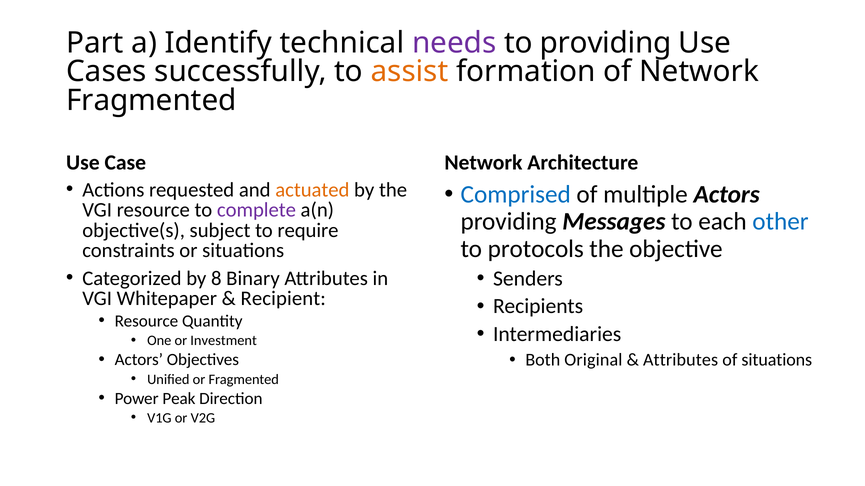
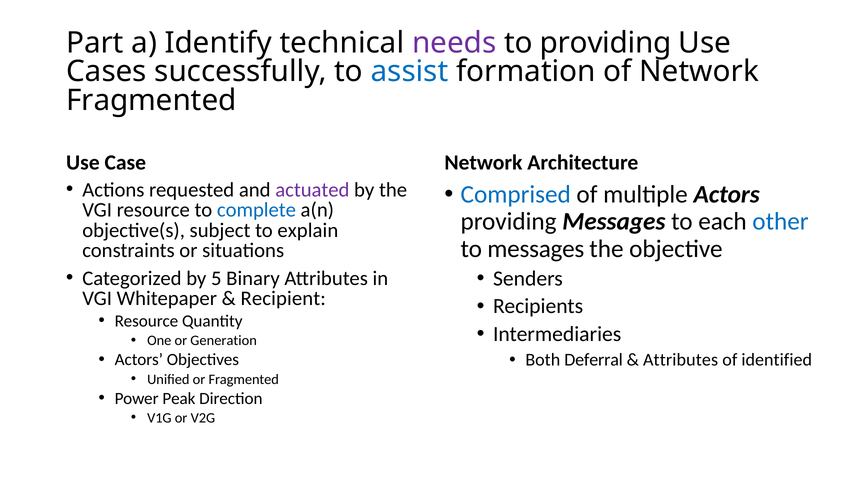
assist colour: orange -> blue (410, 72)
actuated colour: orange -> purple (312, 190)
complete colour: purple -> blue (256, 210)
require: require -> explain (308, 231)
to protocols: protocols -> messages (536, 249)
8: 8 -> 5 (216, 279)
Investment: Investment -> Generation (224, 341)
Original: Original -> Deferral (594, 360)
of situations: situations -> identified (777, 360)
